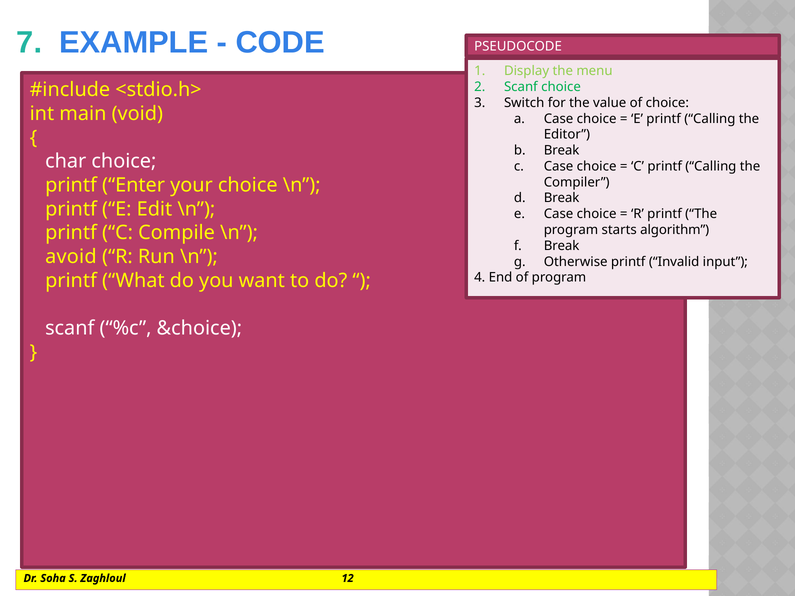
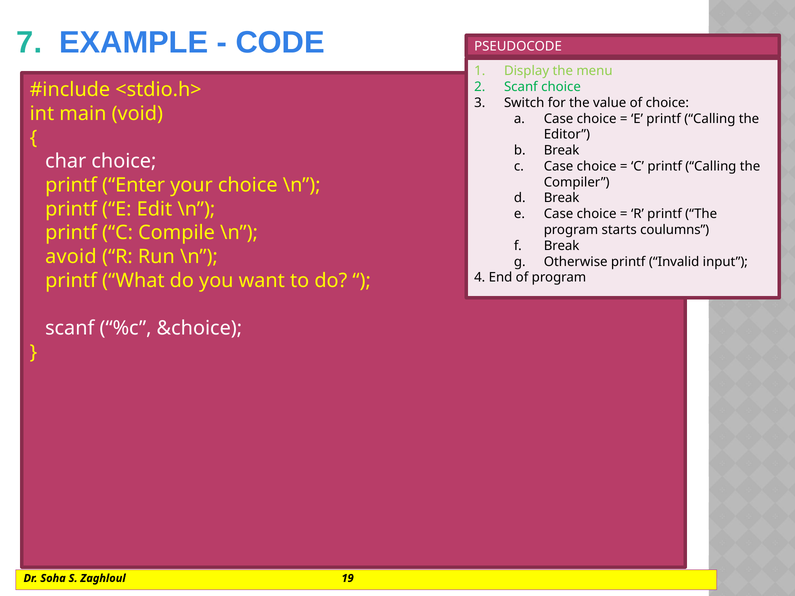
algorithm: algorithm -> coulumns (675, 230)
12: 12 -> 19 (348, 579)
